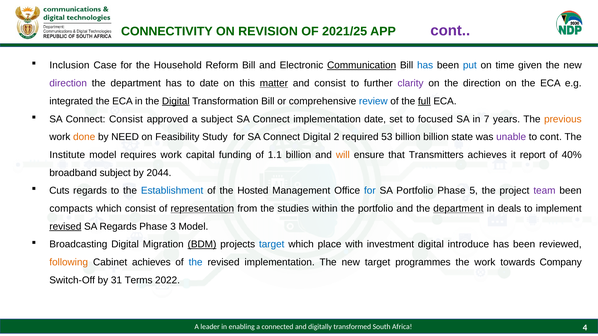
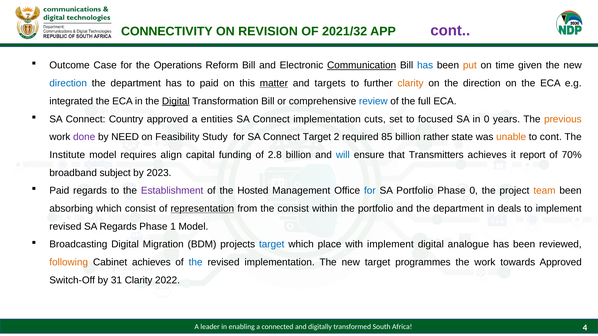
2021/25: 2021/25 -> 2021/32 (345, 32)
Inclusion: Inclusion -> Outcome (70, 65)
Household: Household -> Operations (178, 65)
put colour: blue -> orange (470, 65)
direction colour: purple -> blue (68, 83)
to date: date -> paid (209, 83)
and consist: consist -> targets (330, 83)
clarity colour: purple -> orange (411, 83)
full underline: present -> none (424, 101)
Connect Consist: Consist -> Country (126, 119)
a subject: subject -> entities (217, 119)
implementation date: date -> cuts (375, 119)
in 7: 7 -> 0 (487, 119)
done colour: orange -> purple (84, 137)
Connect Digital: Digital -> Target (317, 137)
53: 53 -> 85 (387, 137)
billion billion: billion -> rather (436, 137)
unable colour: purple -> orange (511, 137)
requires work: work -> align (171, 155)
1.1: 1.1 -> 2.8 (275, 155)
will colour: orange -> blue (343, 155)
40%: 40% -> 70% (572, 155)
2044: 2044 -> 2023 (159, 173)
Cuts: Cuts -> Paid (59, 191)
Establishment colour: blue -> purple (172, 191)
Phase 5: 5 -> 0 (474, 191)
team colour: purple -> orange (544, 191)
compacts: compacts -> absorbing (71, 209)
the studies: studies -> consist (293, 209)
department underline: present -> none (458, 209)
revised underline: present -> none (65, 227)
3: 3 -> 1 (173, 227)
BDM underline: present -> none (202, 245)
with investment: investment -> implement (390, 245)
introduce: introduce -> analogue (468, 245)
towards Company: Company -> Approved (561, 263)
31 Terms: Terms -> Clarity (139, 280)
